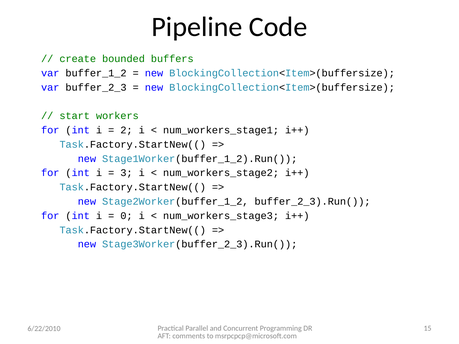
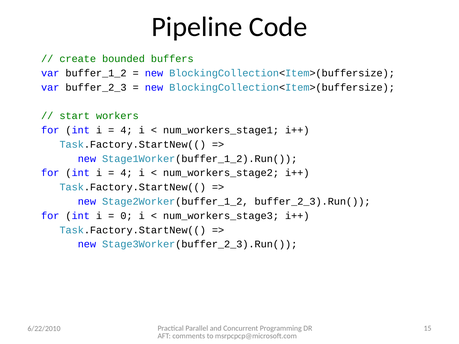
2: 2 -> 4 (126, 130)
3: 3 -> 4 (126, 173)
